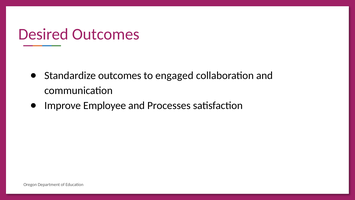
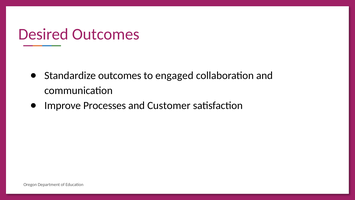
Employee: Employee -> Processes (105, 105)
Processes: Processes -> Customer (169, 105)
